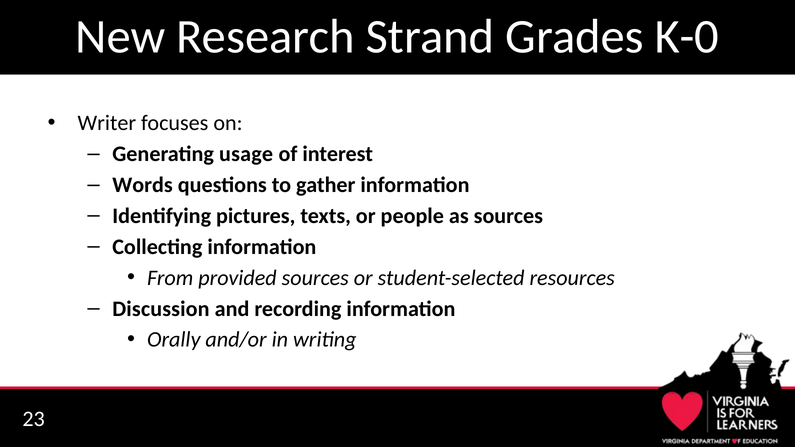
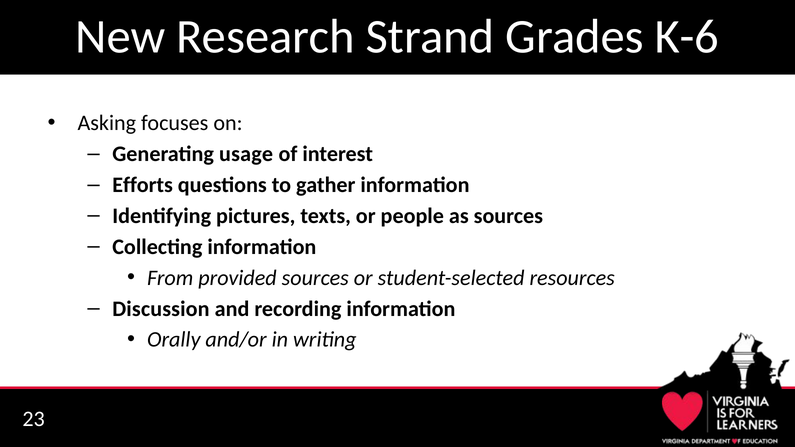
K-0: K-0 -> K-6 (687, 37)
Writer: Writer -> Asking (107, 123)
Words: Words -> Efforts (143, 185)
